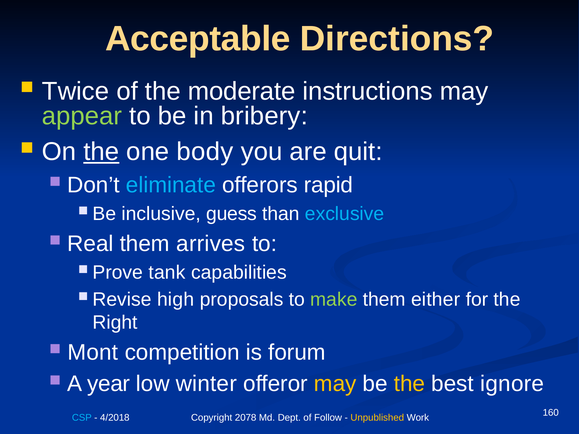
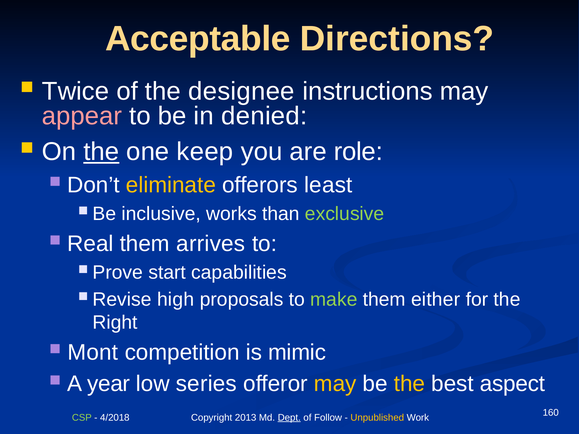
moderate: moderate -> designee (241, 91)
appear colour: light green -> pink (82, 116)
bribery: bribery -> denied (264, 116)
body: body -> keep (205, 152)
quit: quit -> role (358, 152)
eliminate colour: light blue -> yellow (171, 185)
rapid: rapid -> least (328, 185)
guess: guess -> works (231, 214)
exclusive colour: light blue -> light green (345, 214)
tank: tank -> start (167, 272)
forum: forum -> mimic (297, 352)
winter: winter -> series (206, 384)
ignore: ignore -> aspect (512, 384)
CSP colour: light blue -> light green (82, 418)
2078: 2078 -> 2013 (246, 418)
Dept underline: none -> present (289, 418)
